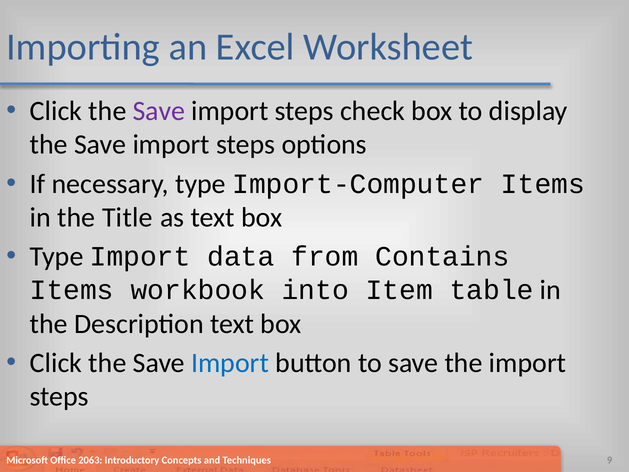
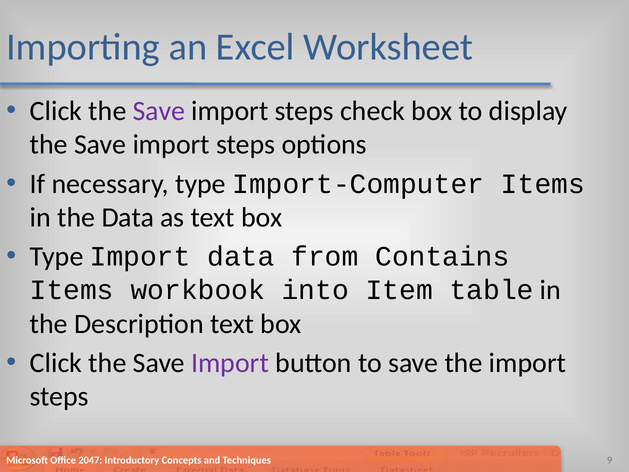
the Title: Title -> Data (128, 217)
Import colour: blue -> purple (230, 363)
2063: 2063 -> 2047 (90, 460)
